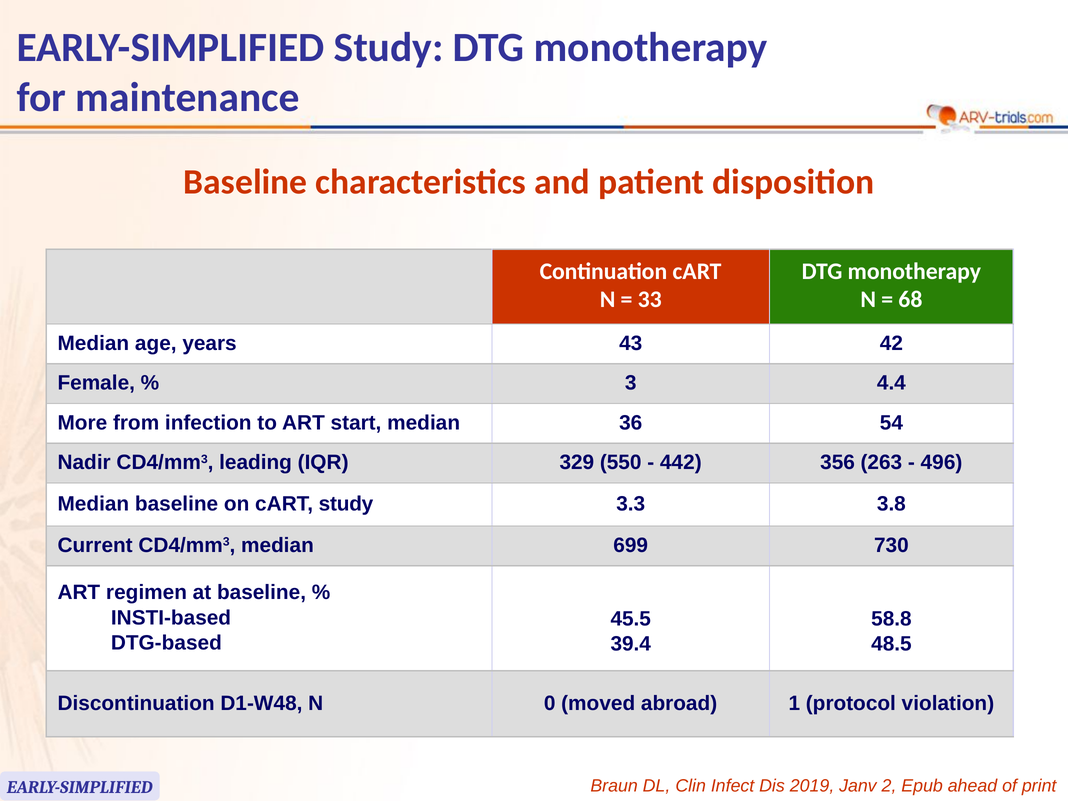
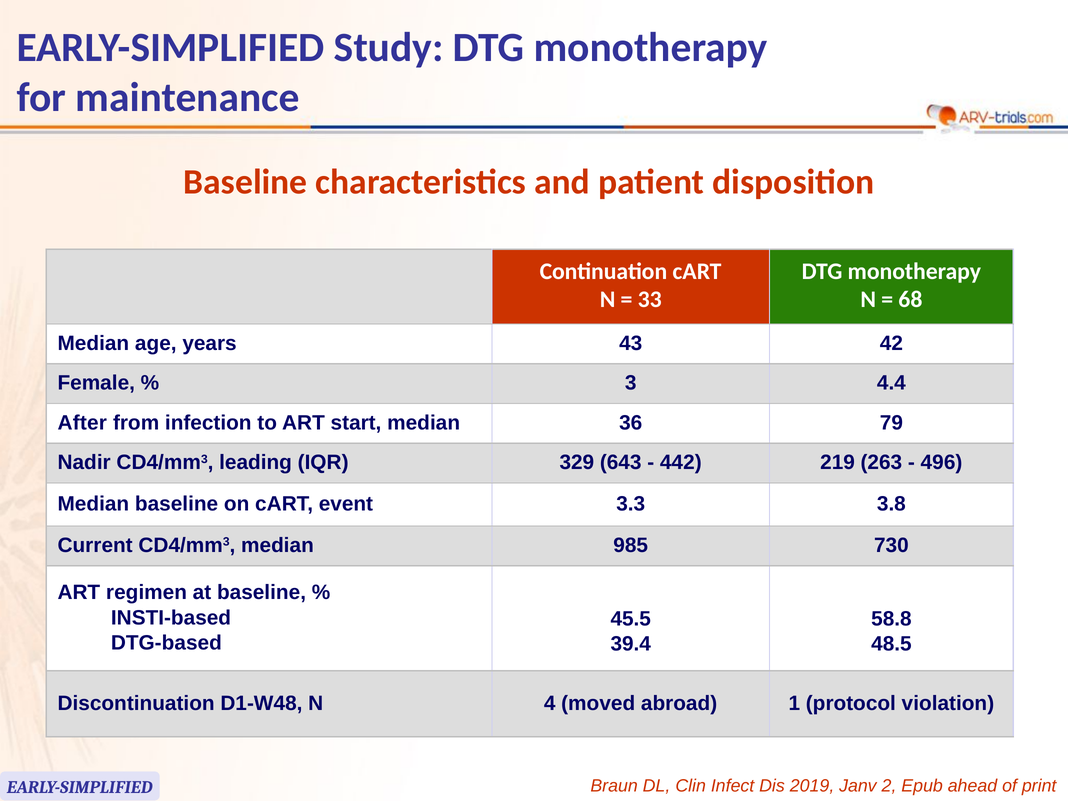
More: More -> After (82, 423)
54: 54 -> 79 (891, 423)
550: 550 -> 643 (621, 463)
356: 356 -> 219 (838, 463)
cART study: study -> event (346, 504)
699: 699 -> 985 (631, 545)
0: 0 -> 4 (550, 703)
